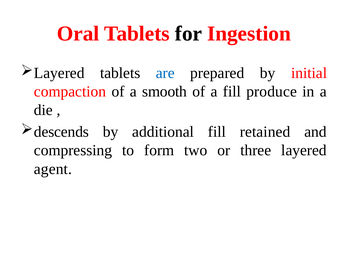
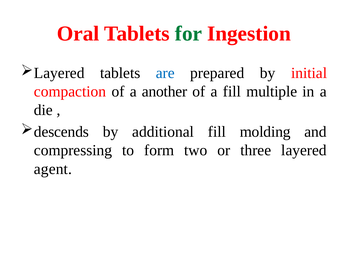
for colour: black -> green (189, 34)
smooth: smooth -> another (165, 92)
produce: produce -> multiple (272, 92)
retained: retained -> molding (265, 132)
